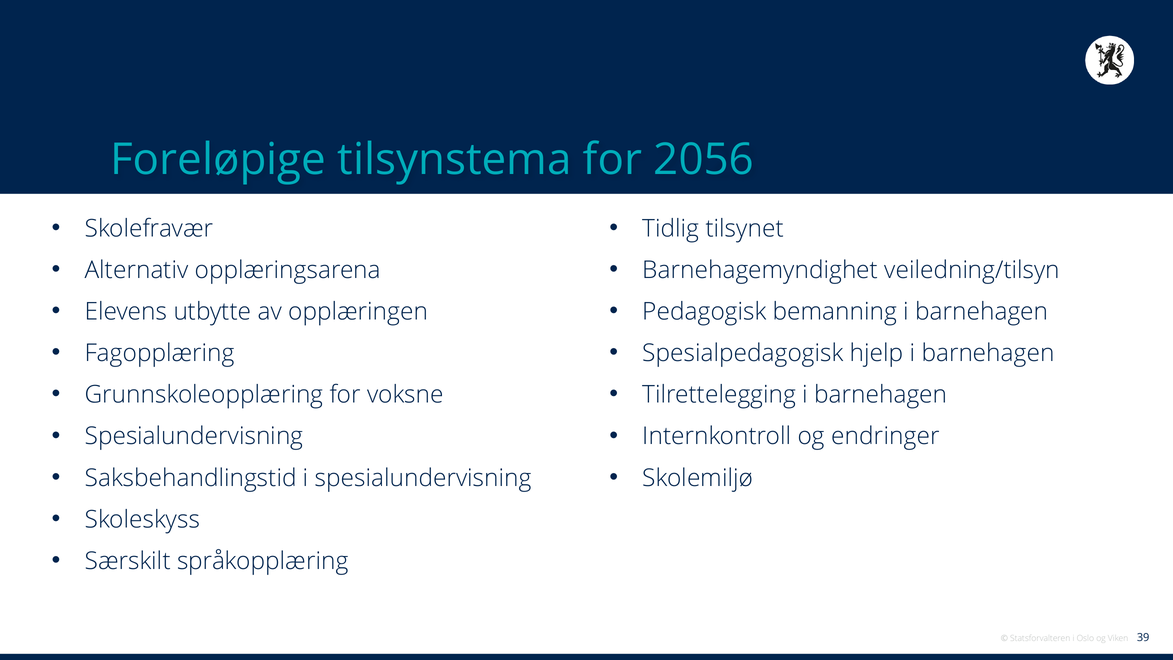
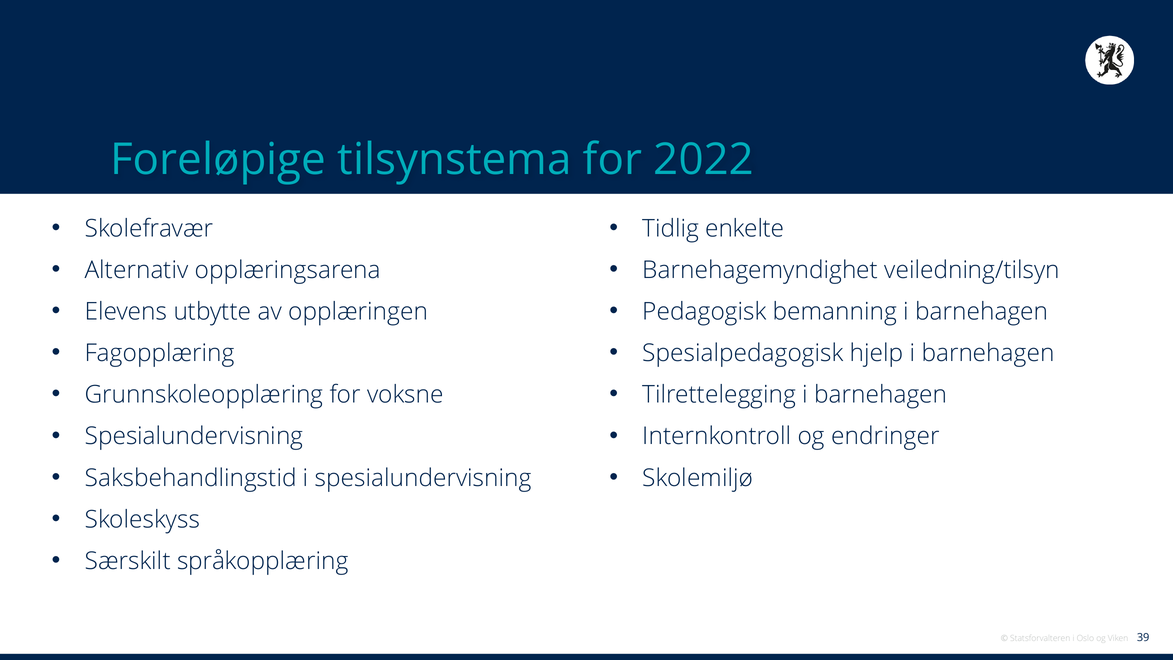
2056: 2056 -> 2022 (704, 160)
tilsynet: tilsynet -> enkelte (745, 228)
